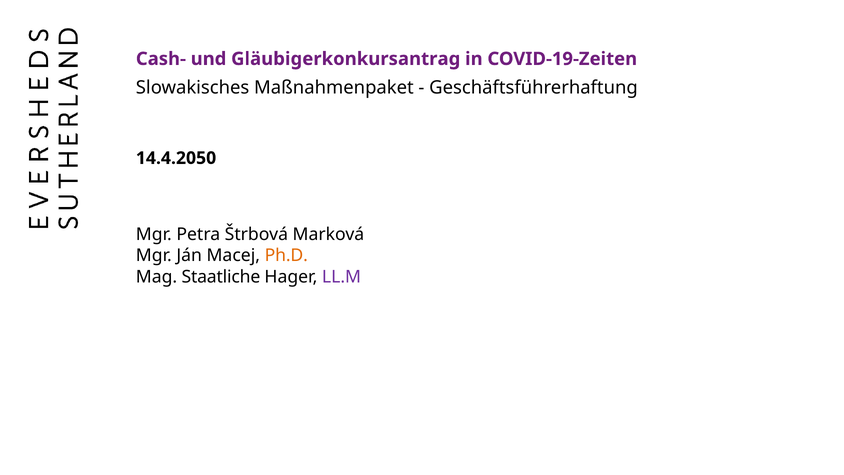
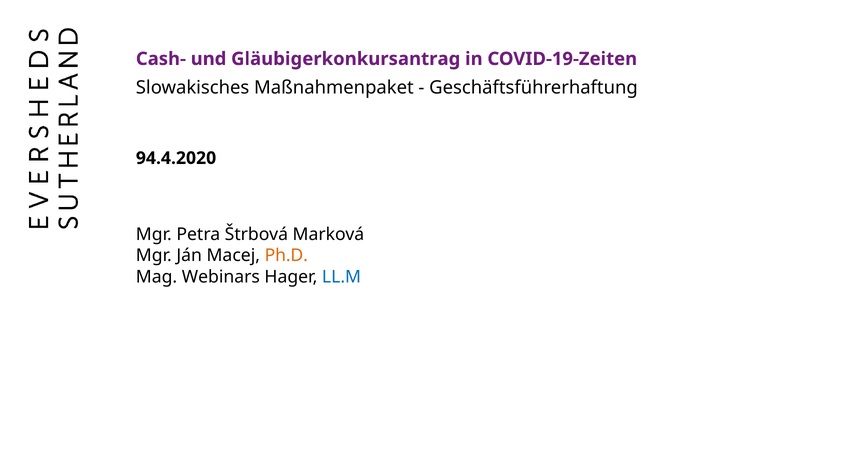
14.4.2050: 14.4.2050 -> 94.4.2020 (176, 158)
Staatliche: Staatliche -> Webinars (221, 277)
LL.M colour: purple -> blue (342, 277)
